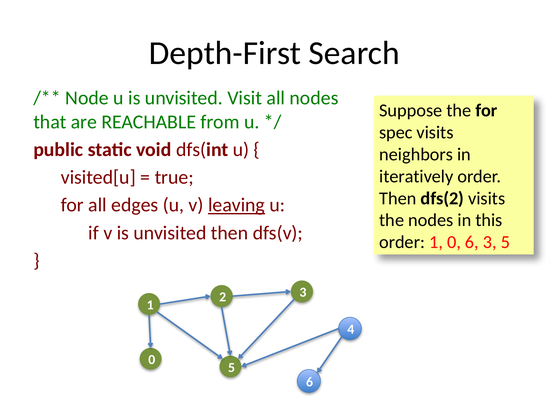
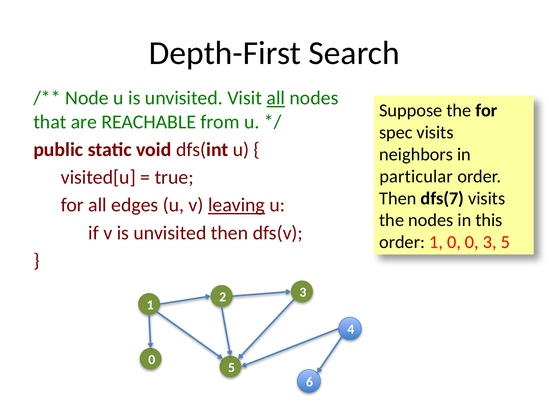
all underline: none -> present (276, 98)
iteratively: iteratively -> particular (416, 177)
dfs(2: dfs(2 -> dfs(7 (442, 199)
0 6: 6 -> 0 (472, 243)
